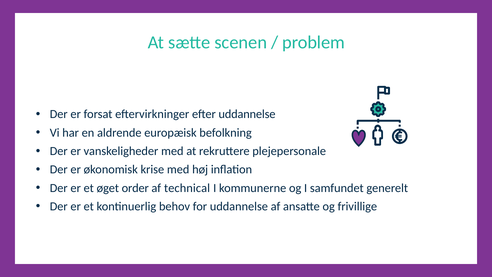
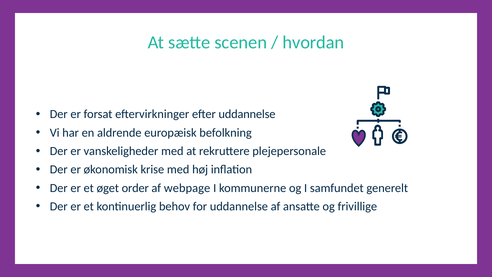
problem: problem -> hvordan (313, 42)
technical: technical -> webpage (187, 188)
